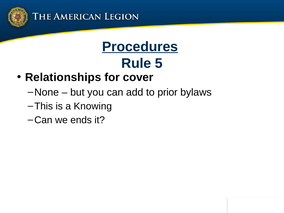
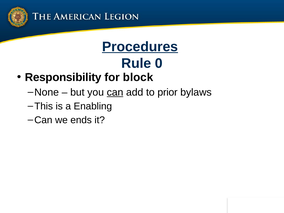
5: 5 -> 0 (159, 63)
Relationships: Relationships -> Responsibility (63, 77)
cover: cover -> block (138, 77)
can underline: none -> present (115, 92)
Knowing: Knowing -> Enabling (93, 106)
